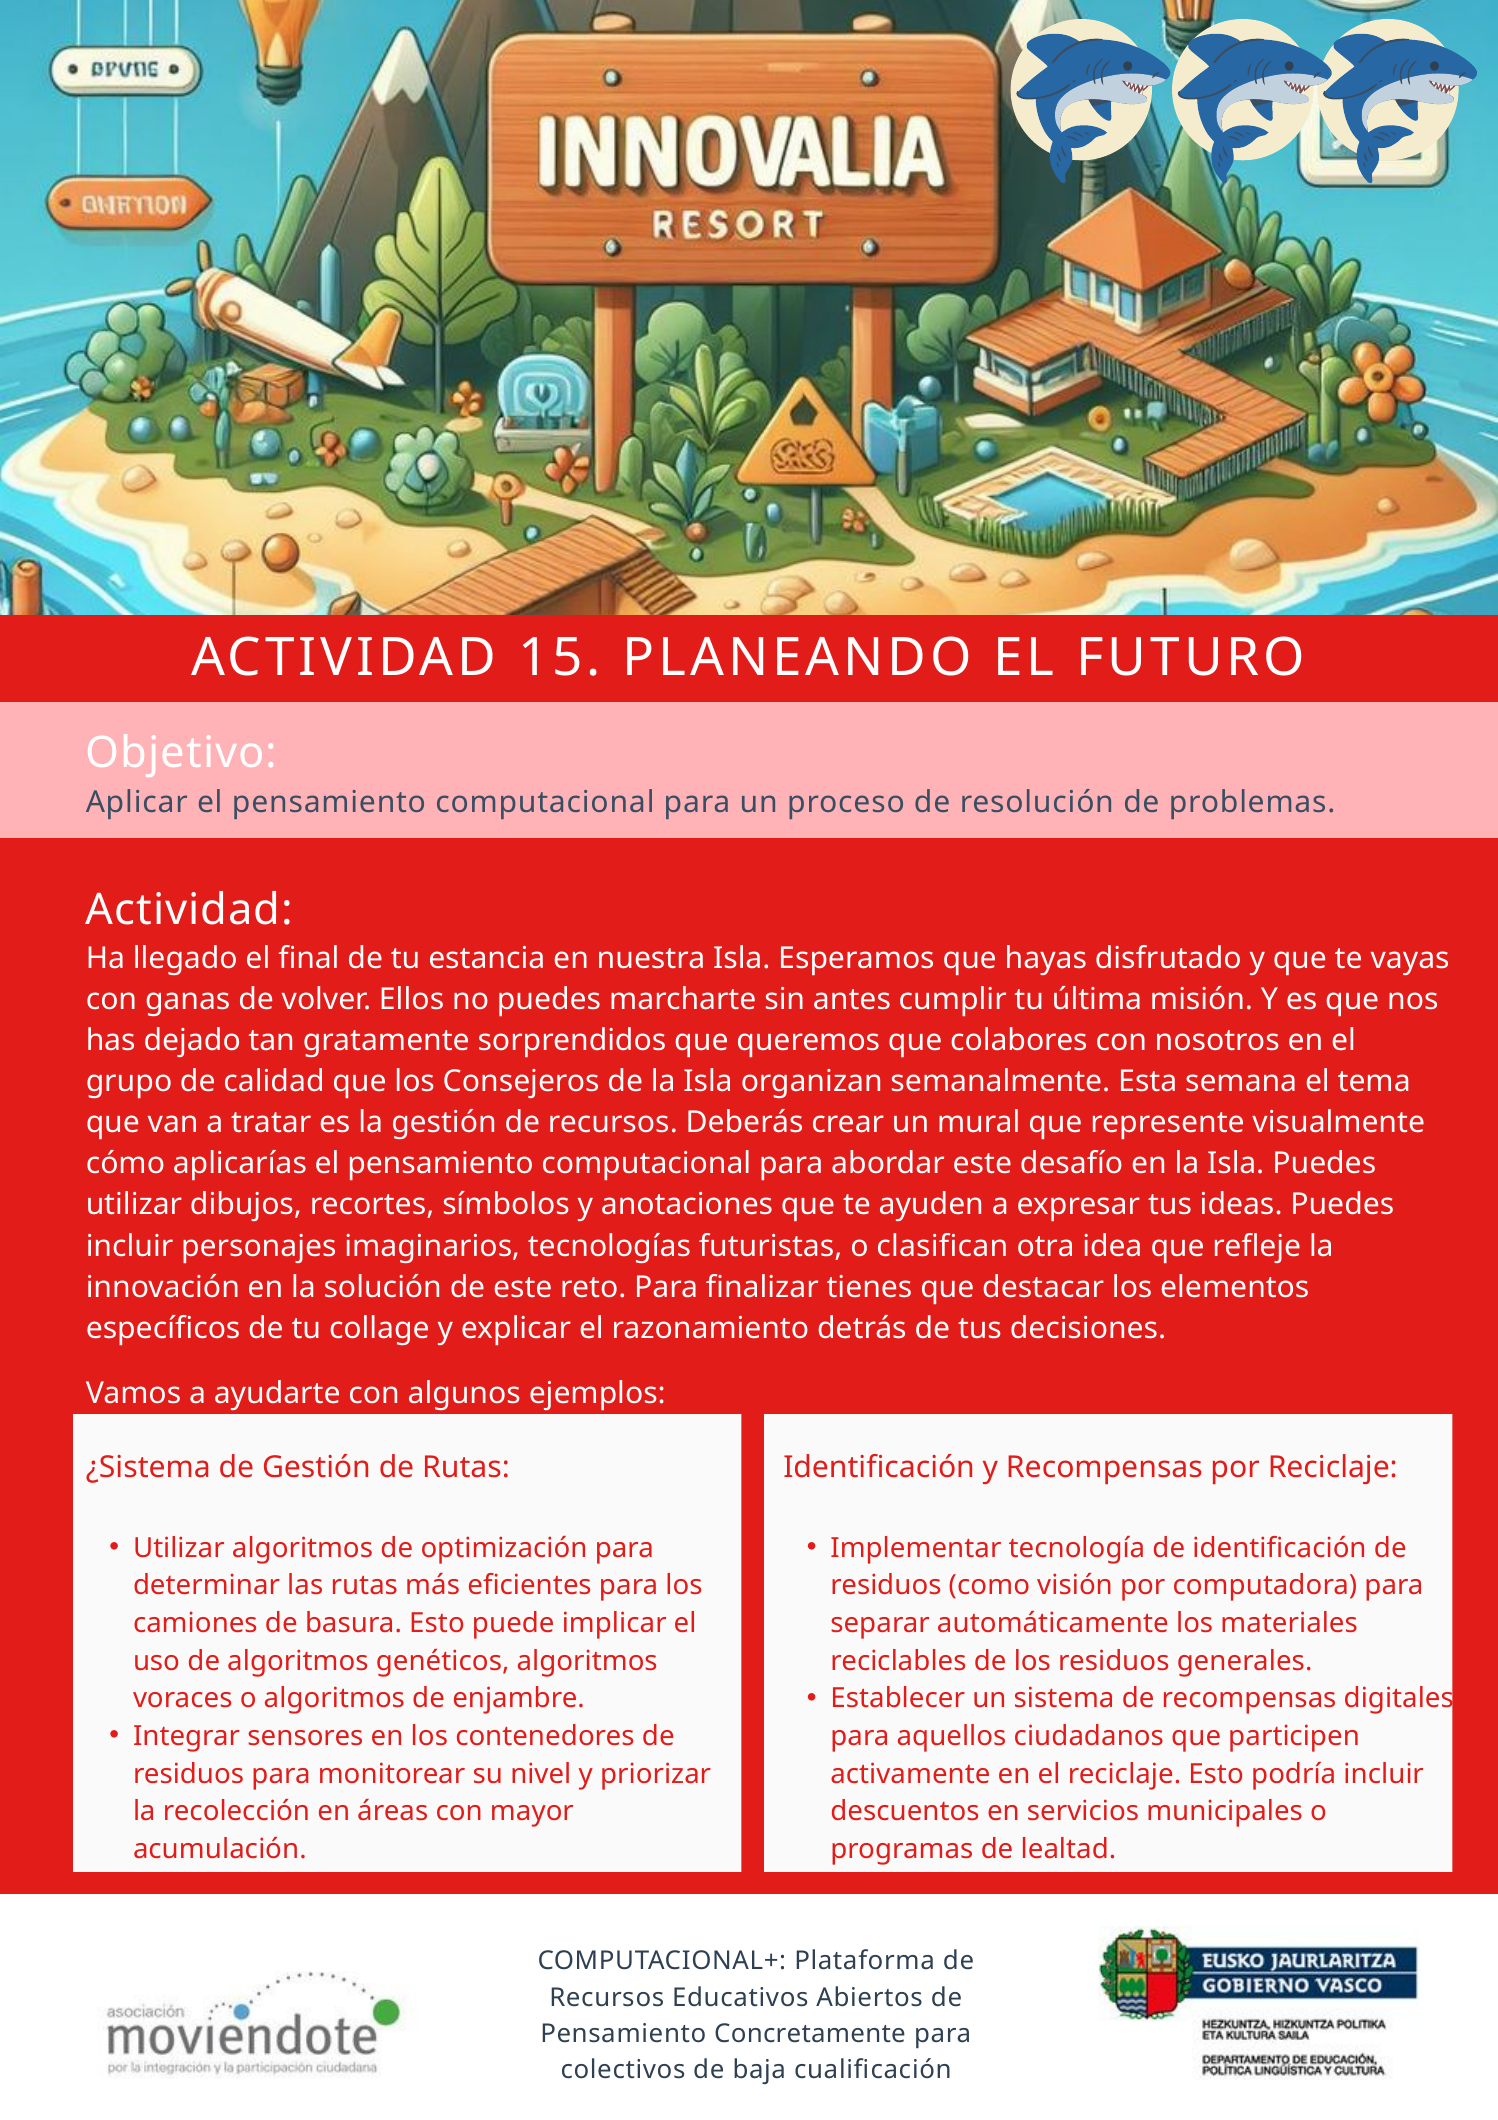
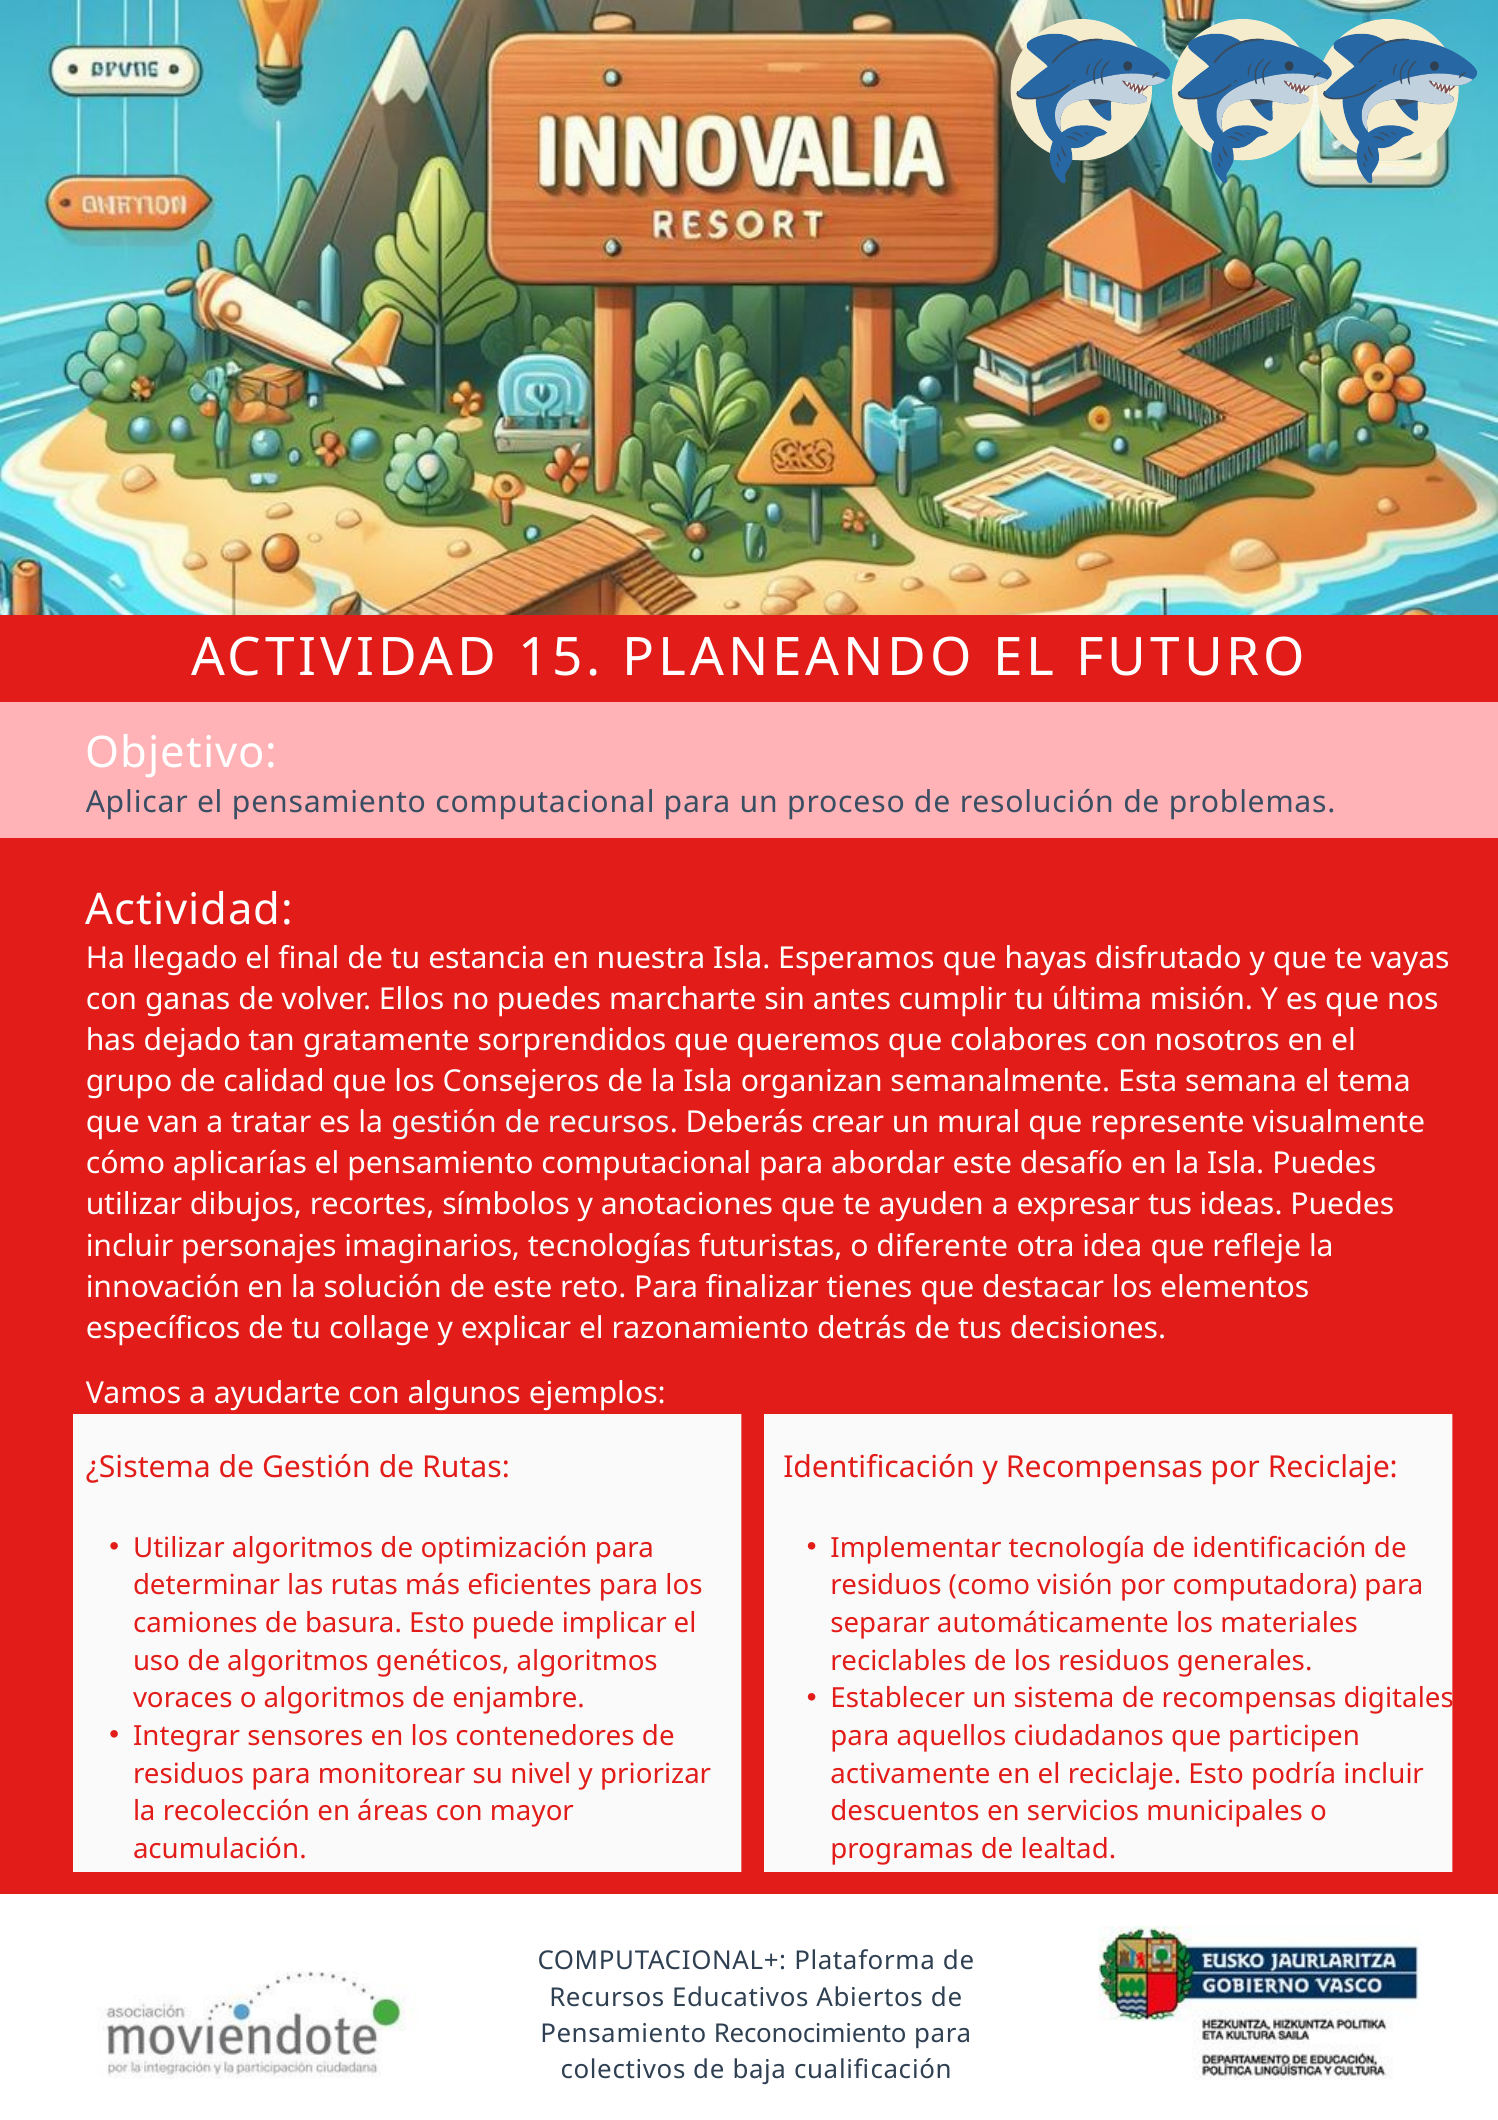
clasifican: clasifican -> diferente (942, 1246)
Concretamente: Concretamente -> Reconocimiento (810, 2034)
